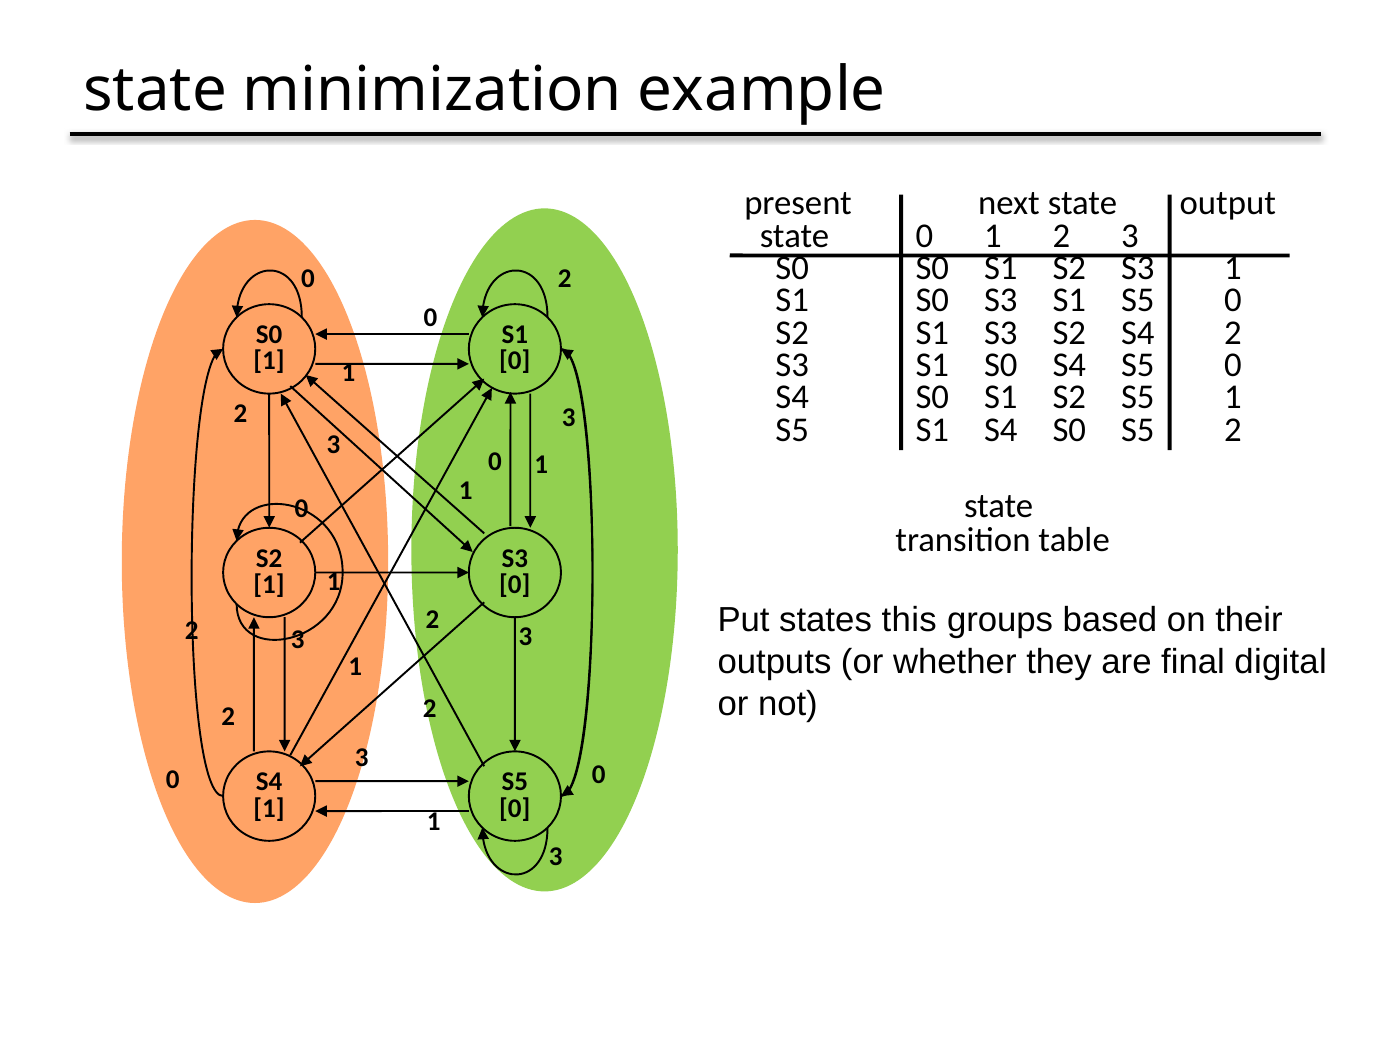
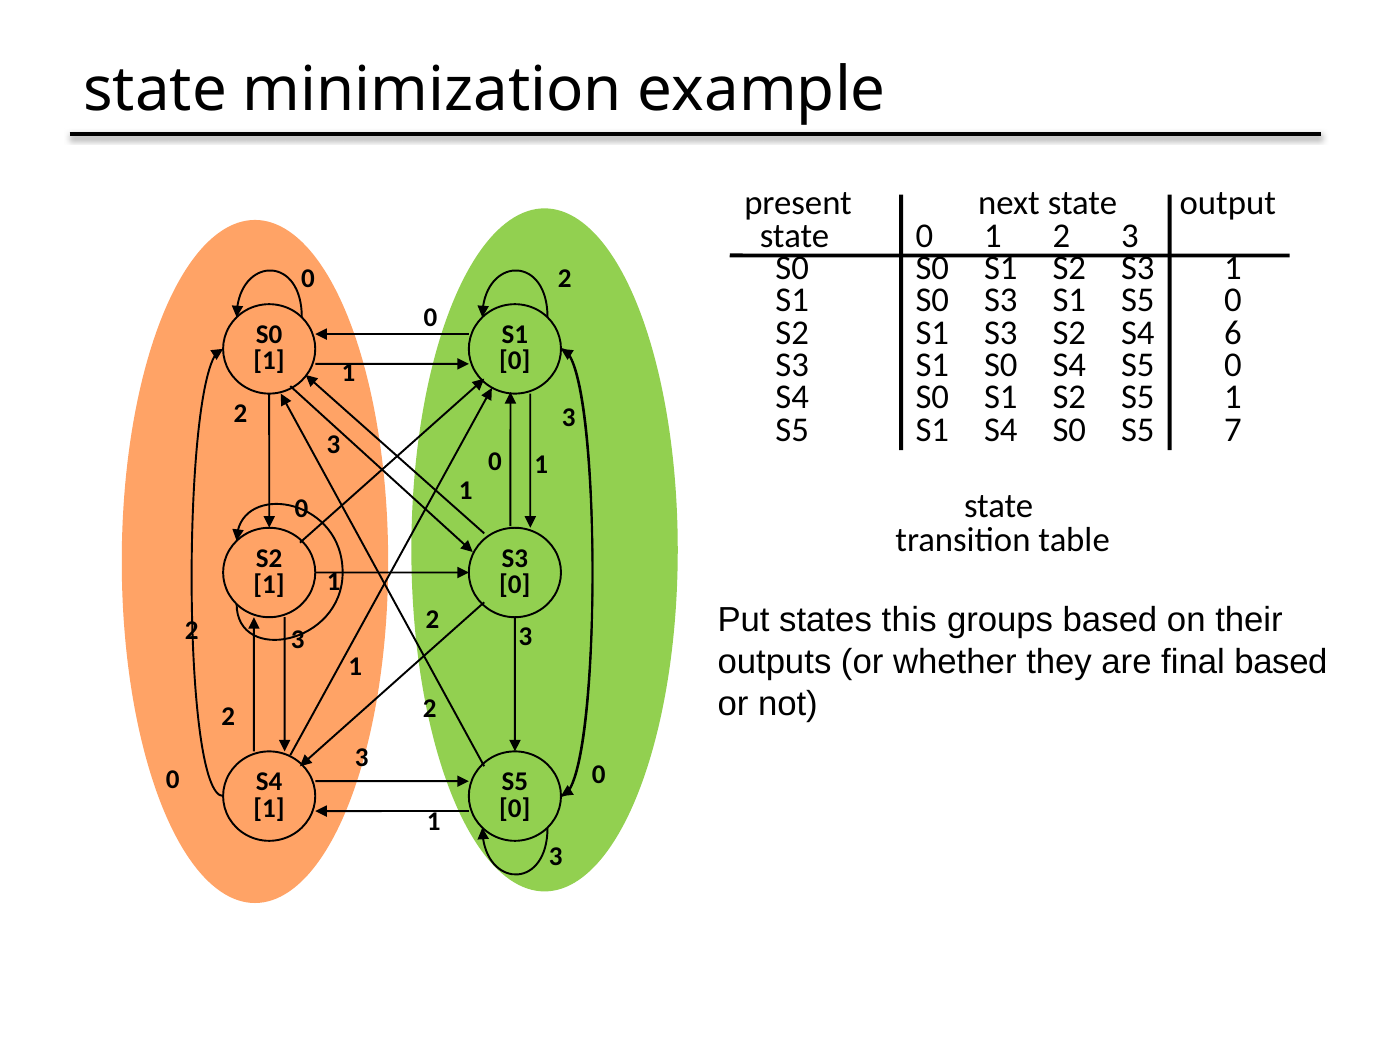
S4 2: 2 -> 6 (1233, 333)
S5 2: 2 -> 7 (1233, 430)
final digital: digital -> based (1281, 663)
